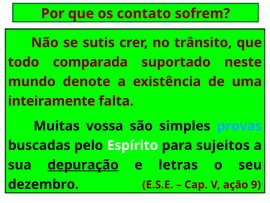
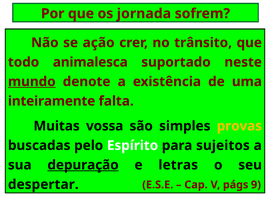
contato: contato -> jornada (144, 14)
sutis: sutis -> ação (99, 43)
comparada: comparada -> animalesca (90, 62)
mundo underline: none -> present (32, 81)
provas colour: light blue -> yellow (239, 126)
dezembro: dezembro -> despertar (43, 184)
ação: ação -> págs (236, 184)
